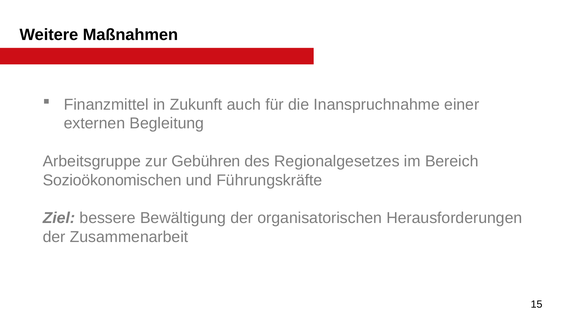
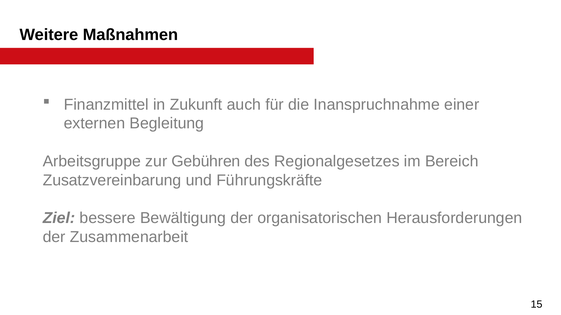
Sozioökonomischen: Sozioökonomischen -> Zusatzvereinbarung (112, 181)
